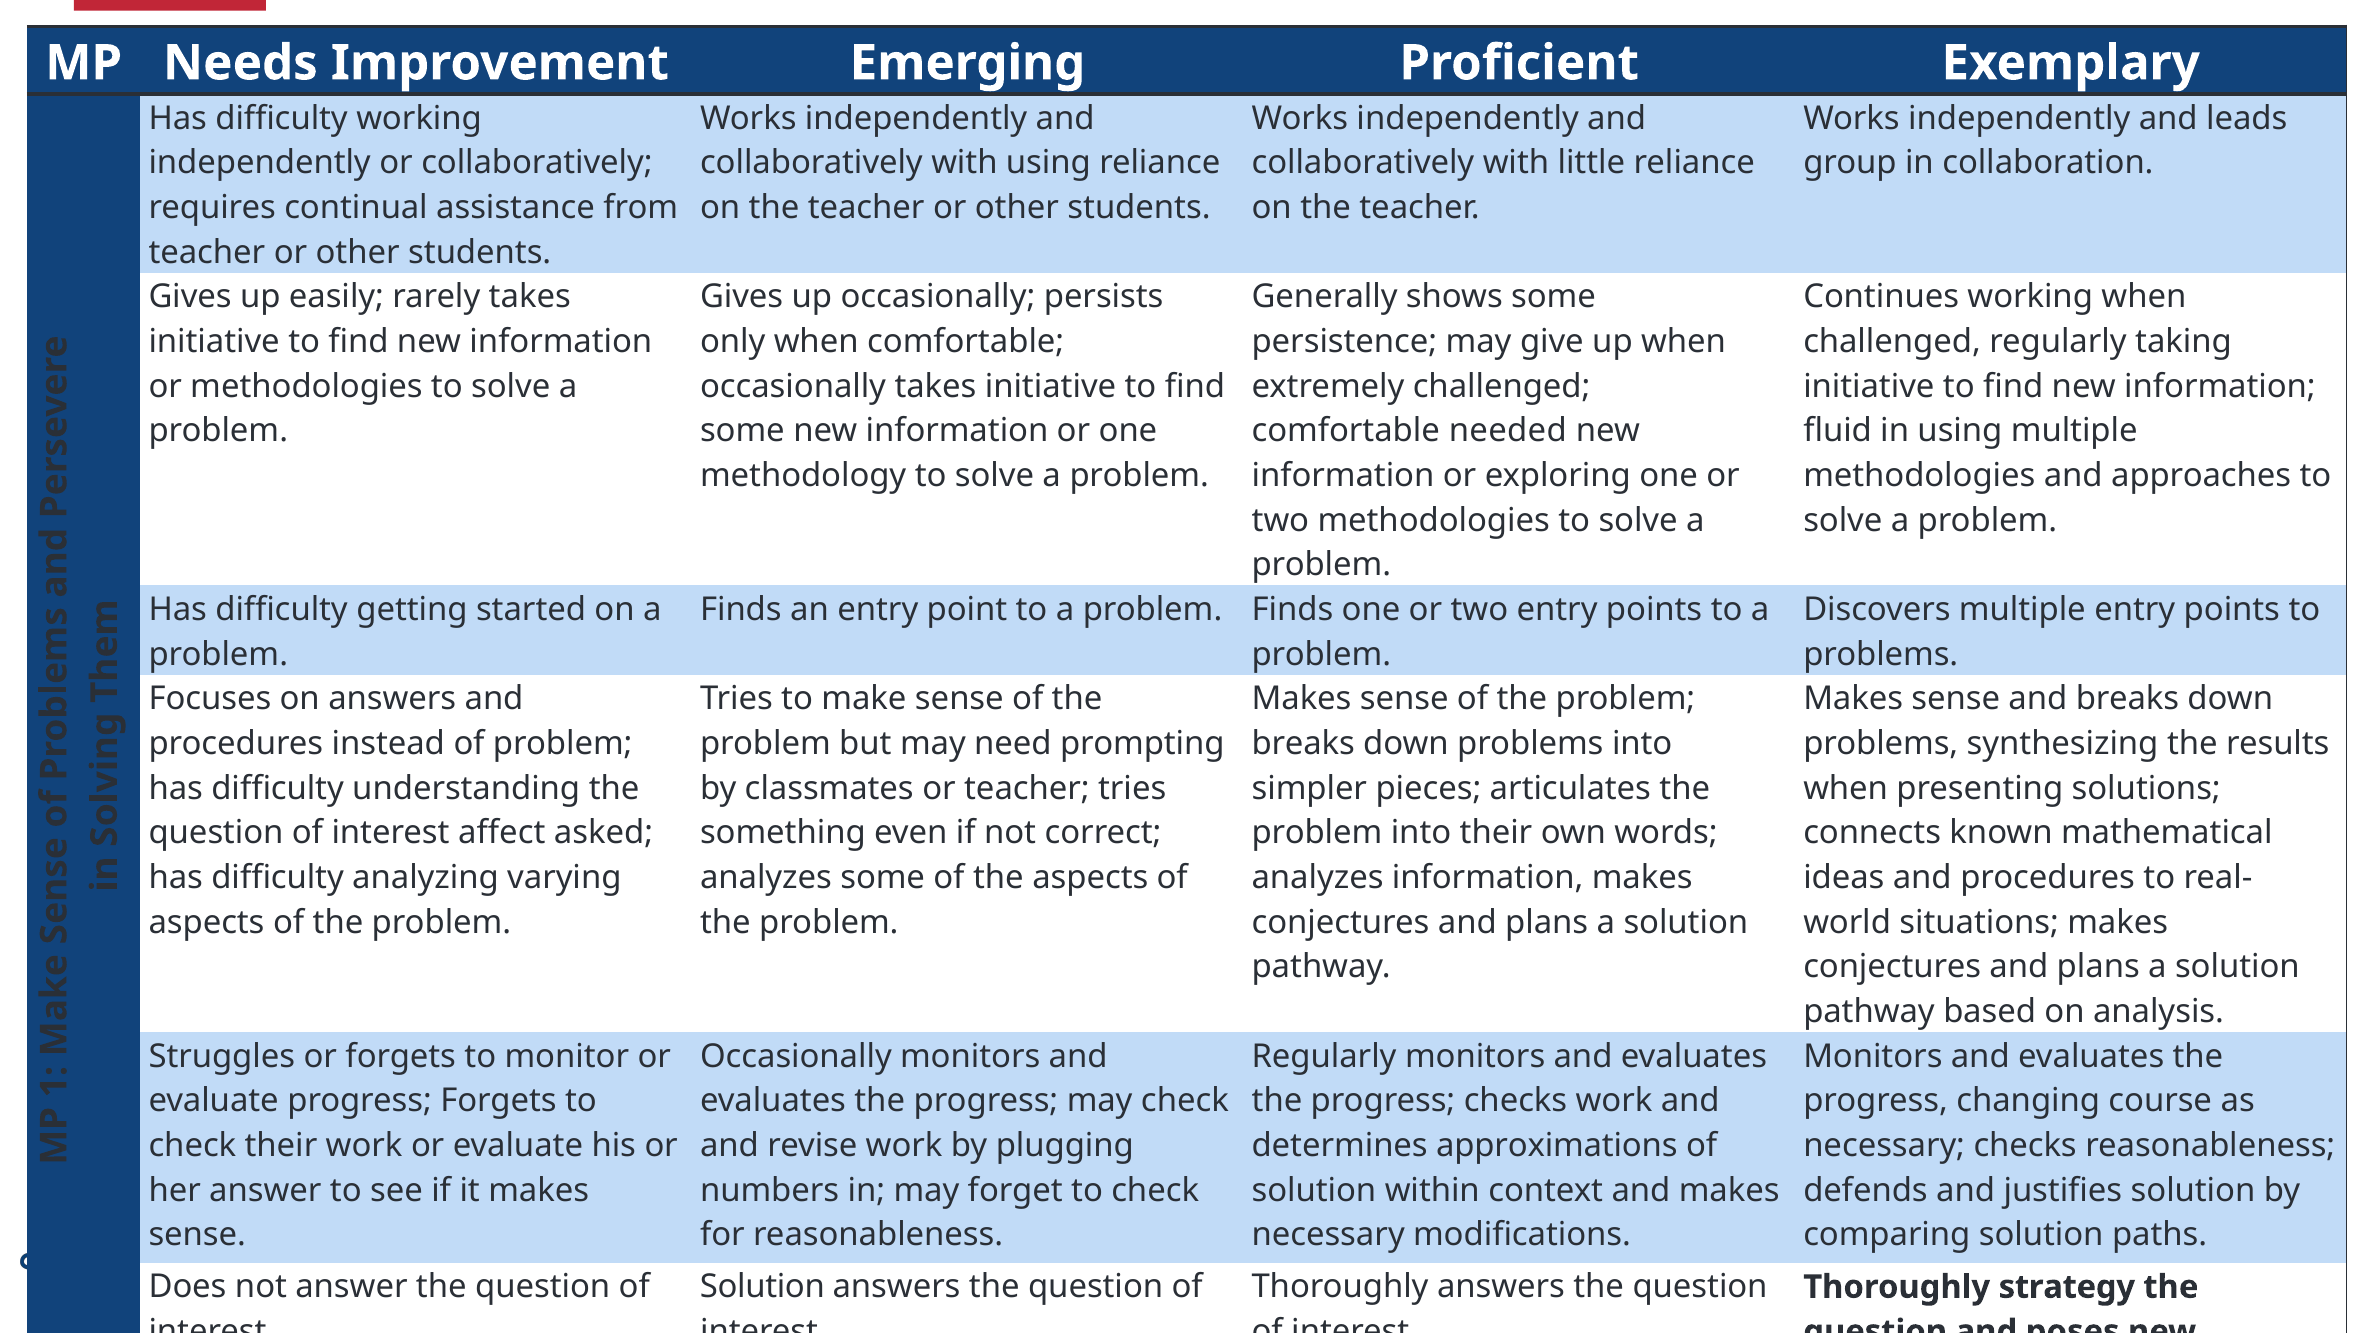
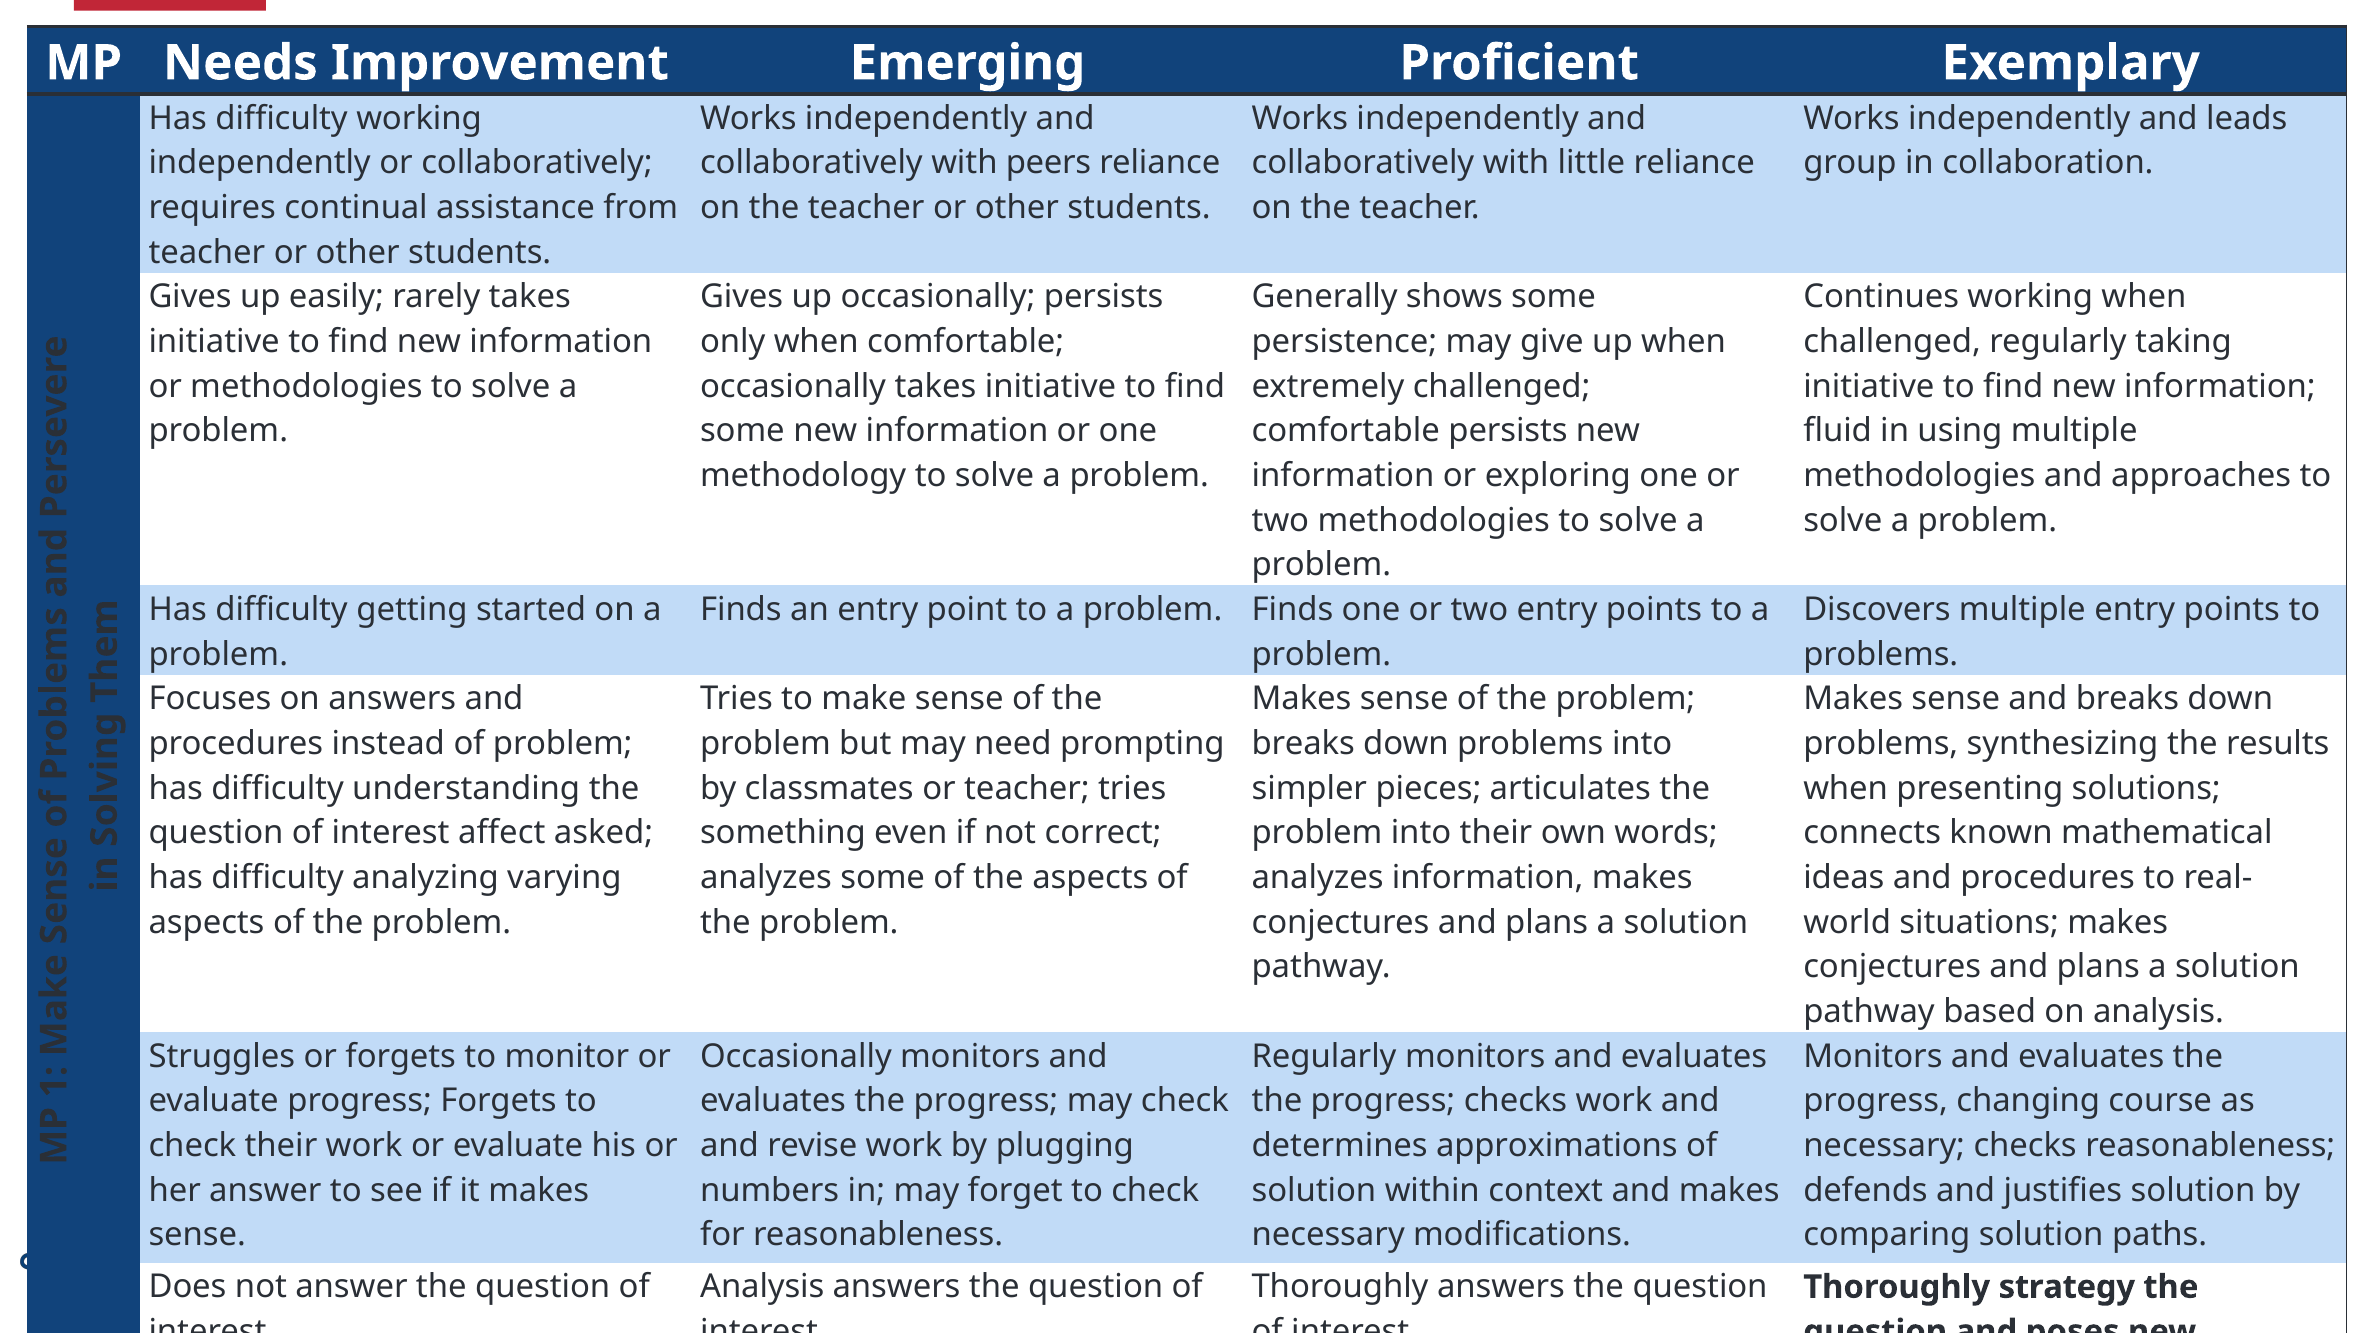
with using: using -> peers (1049, 163)
comfortable needed: needed -> persists (1508, 431)
Solution: Solution -> Analysis (762, 1287)
